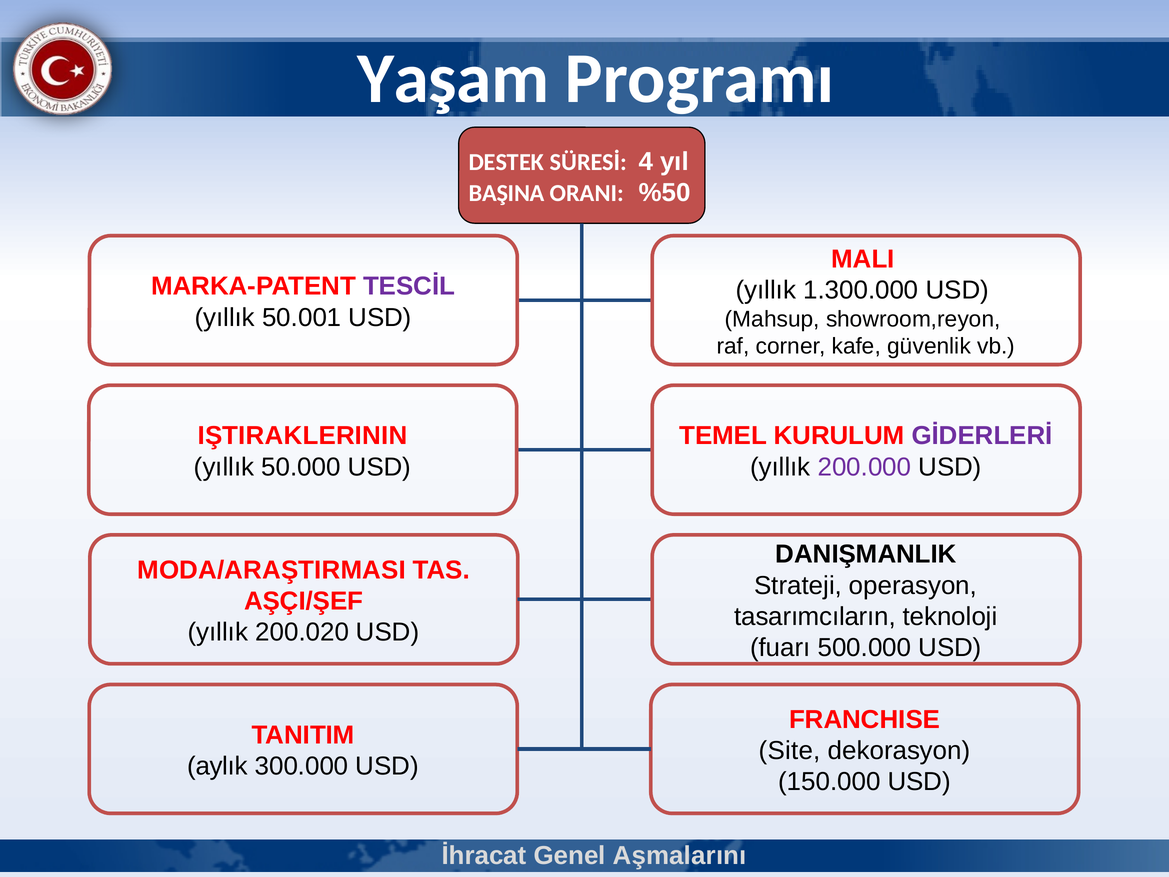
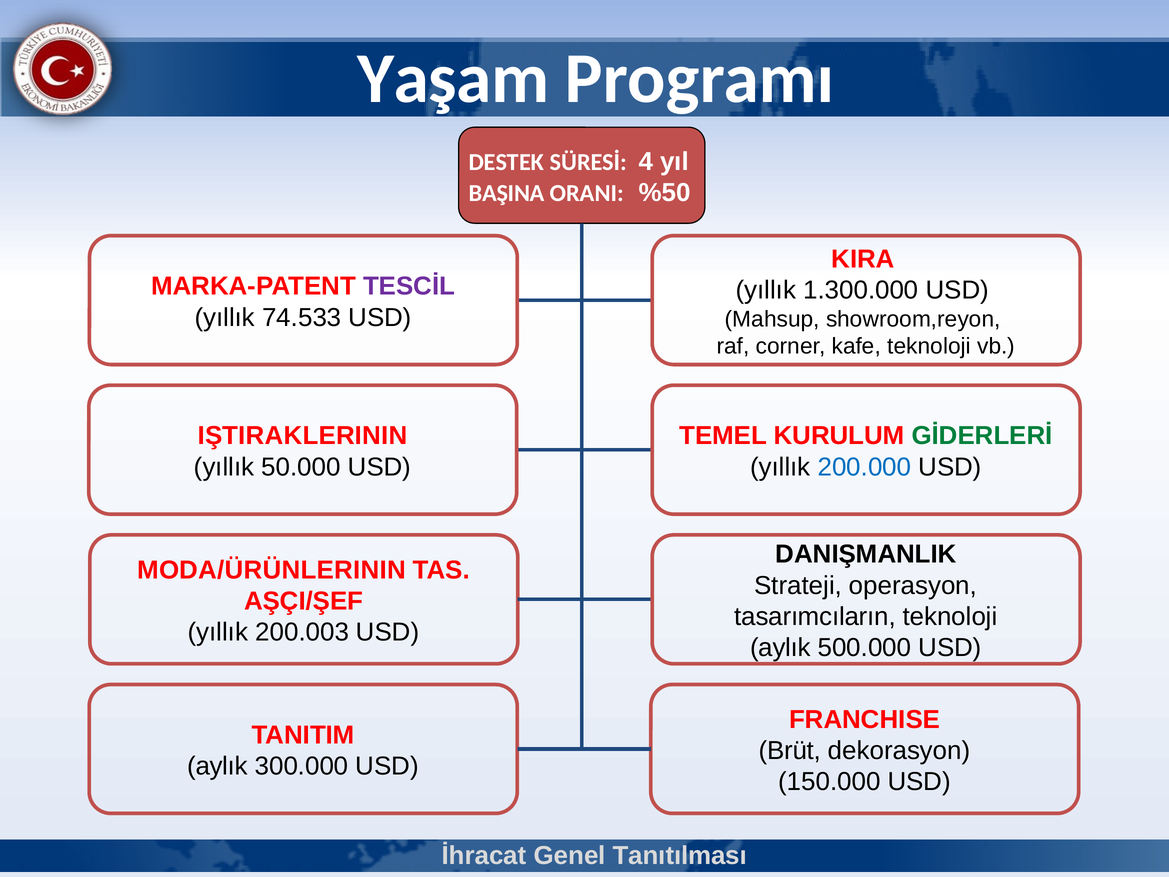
MALI: MALI -> KIRA (863, 259)
50.001: 50.001 -> 74.533 (302, 317)
kafe güvenlik: güvenlik -> teknoloji (929, 346)
GİDERLERİ colour: purple -> green (982, 436)
200.000 colour: purple -> blue (864, 467)
MODA/ARAŞTIRMASI: MODA/ARAŞTIRMASI -> MODA/ÜRÜNLERININ (272, 570)
200.020: 200.020 -> 200.003 (302, 632)
fuarı: fuarı -> aylık (780, 648)
Site: Site -> Brüt (790, 751)
Aşmalarını: Aşmalarını -> Tanıtılması (680, 855)
